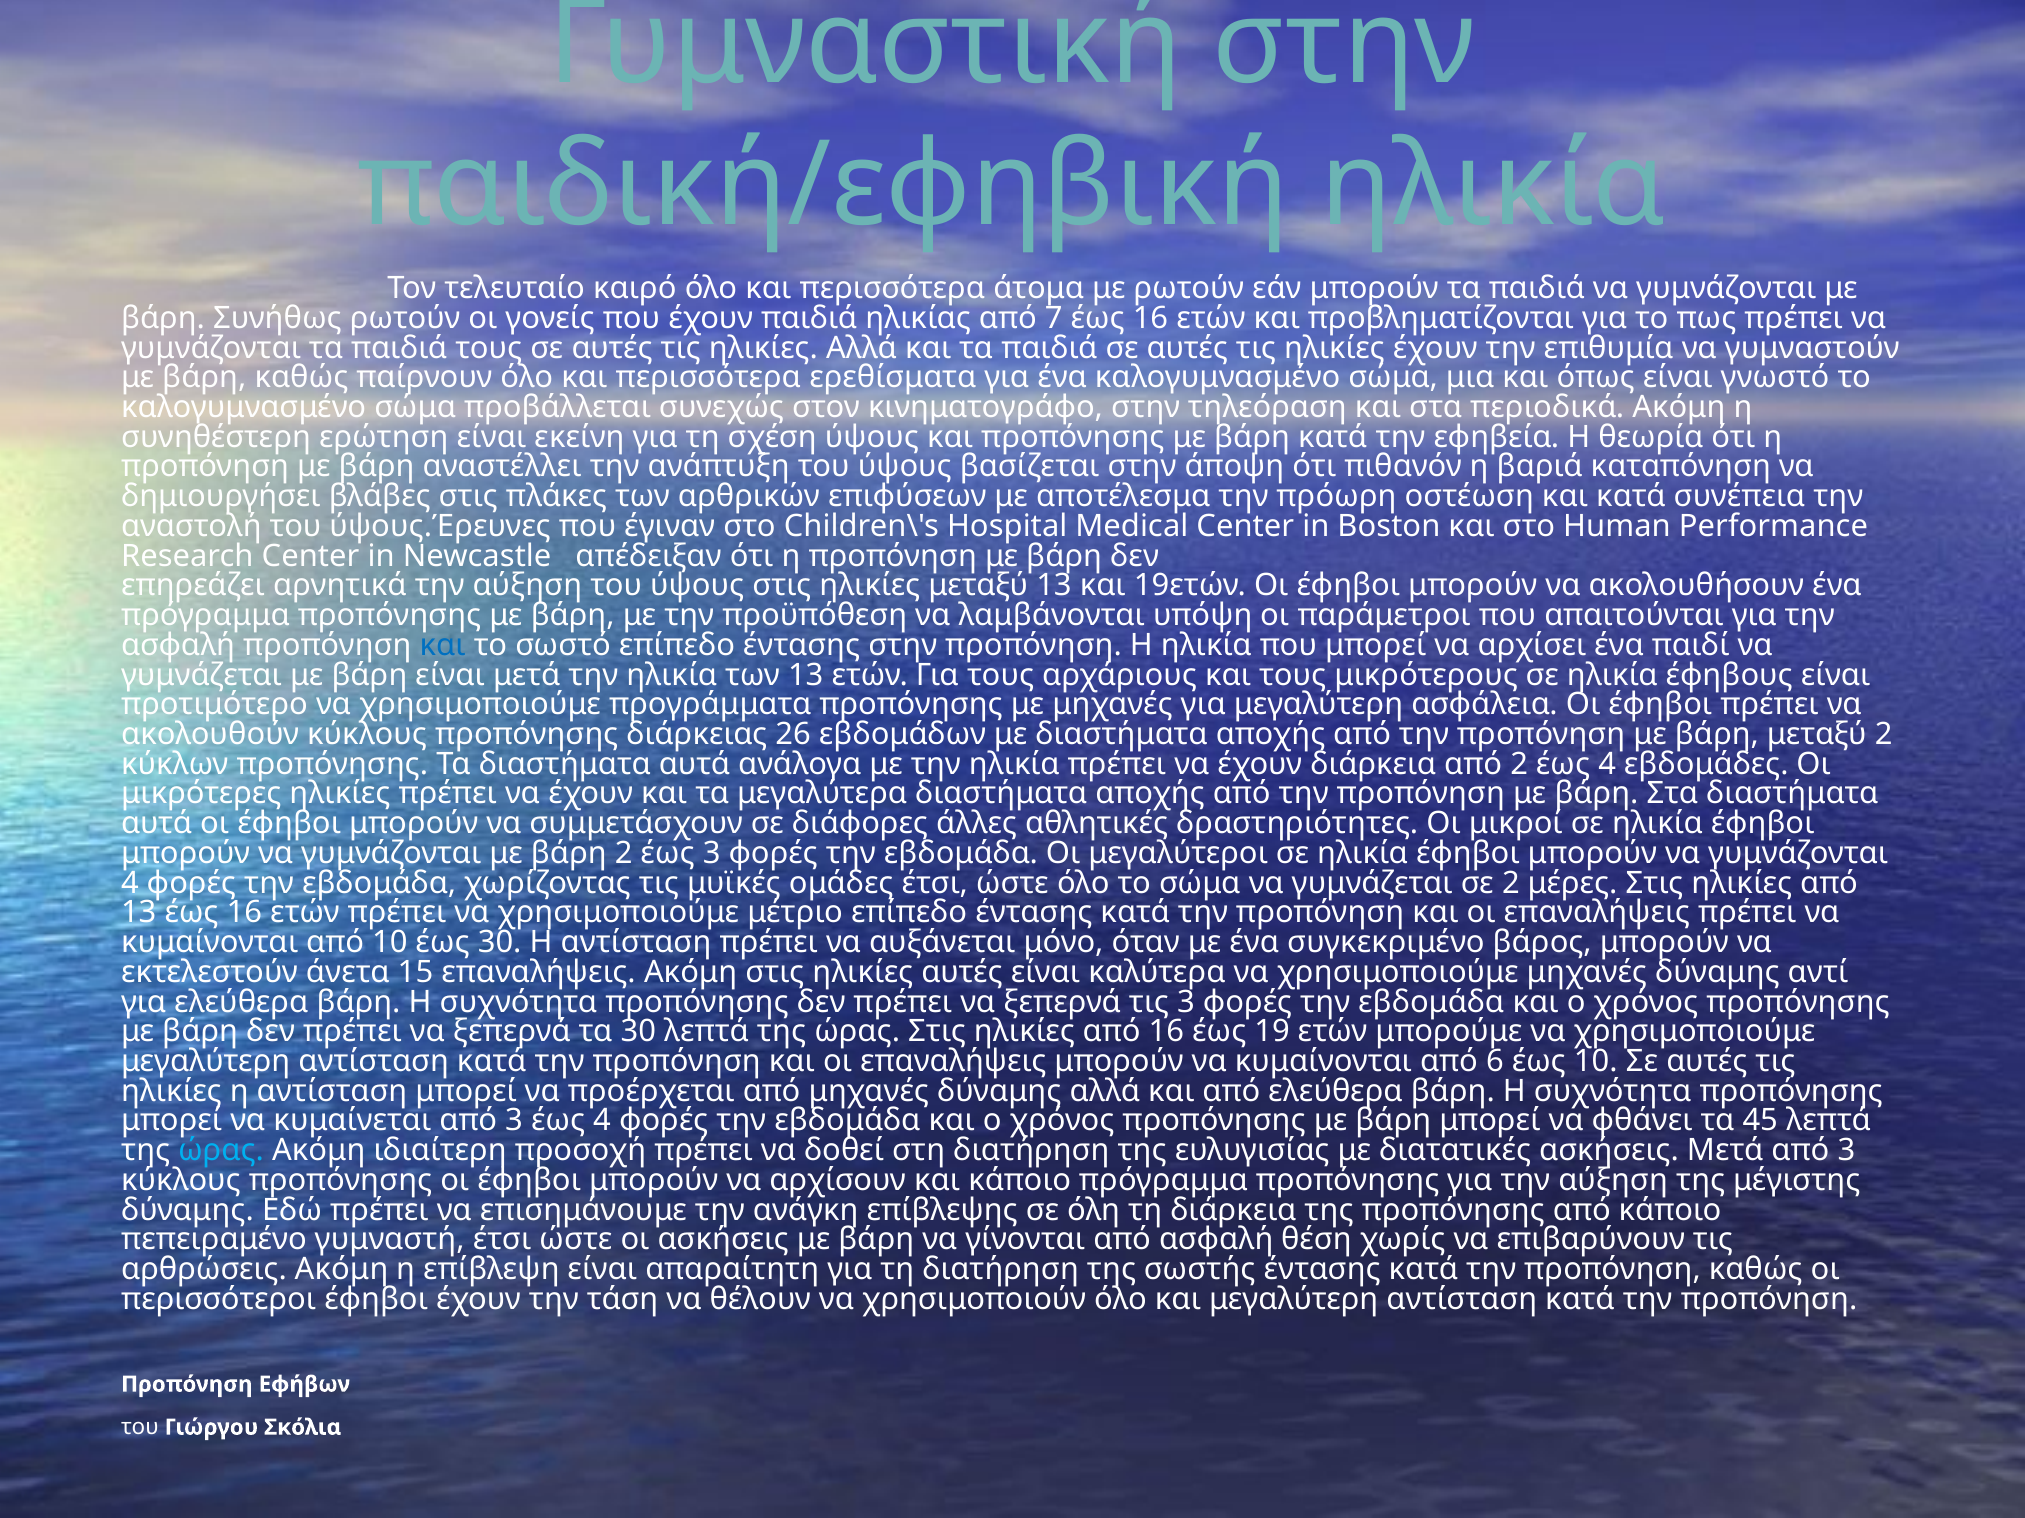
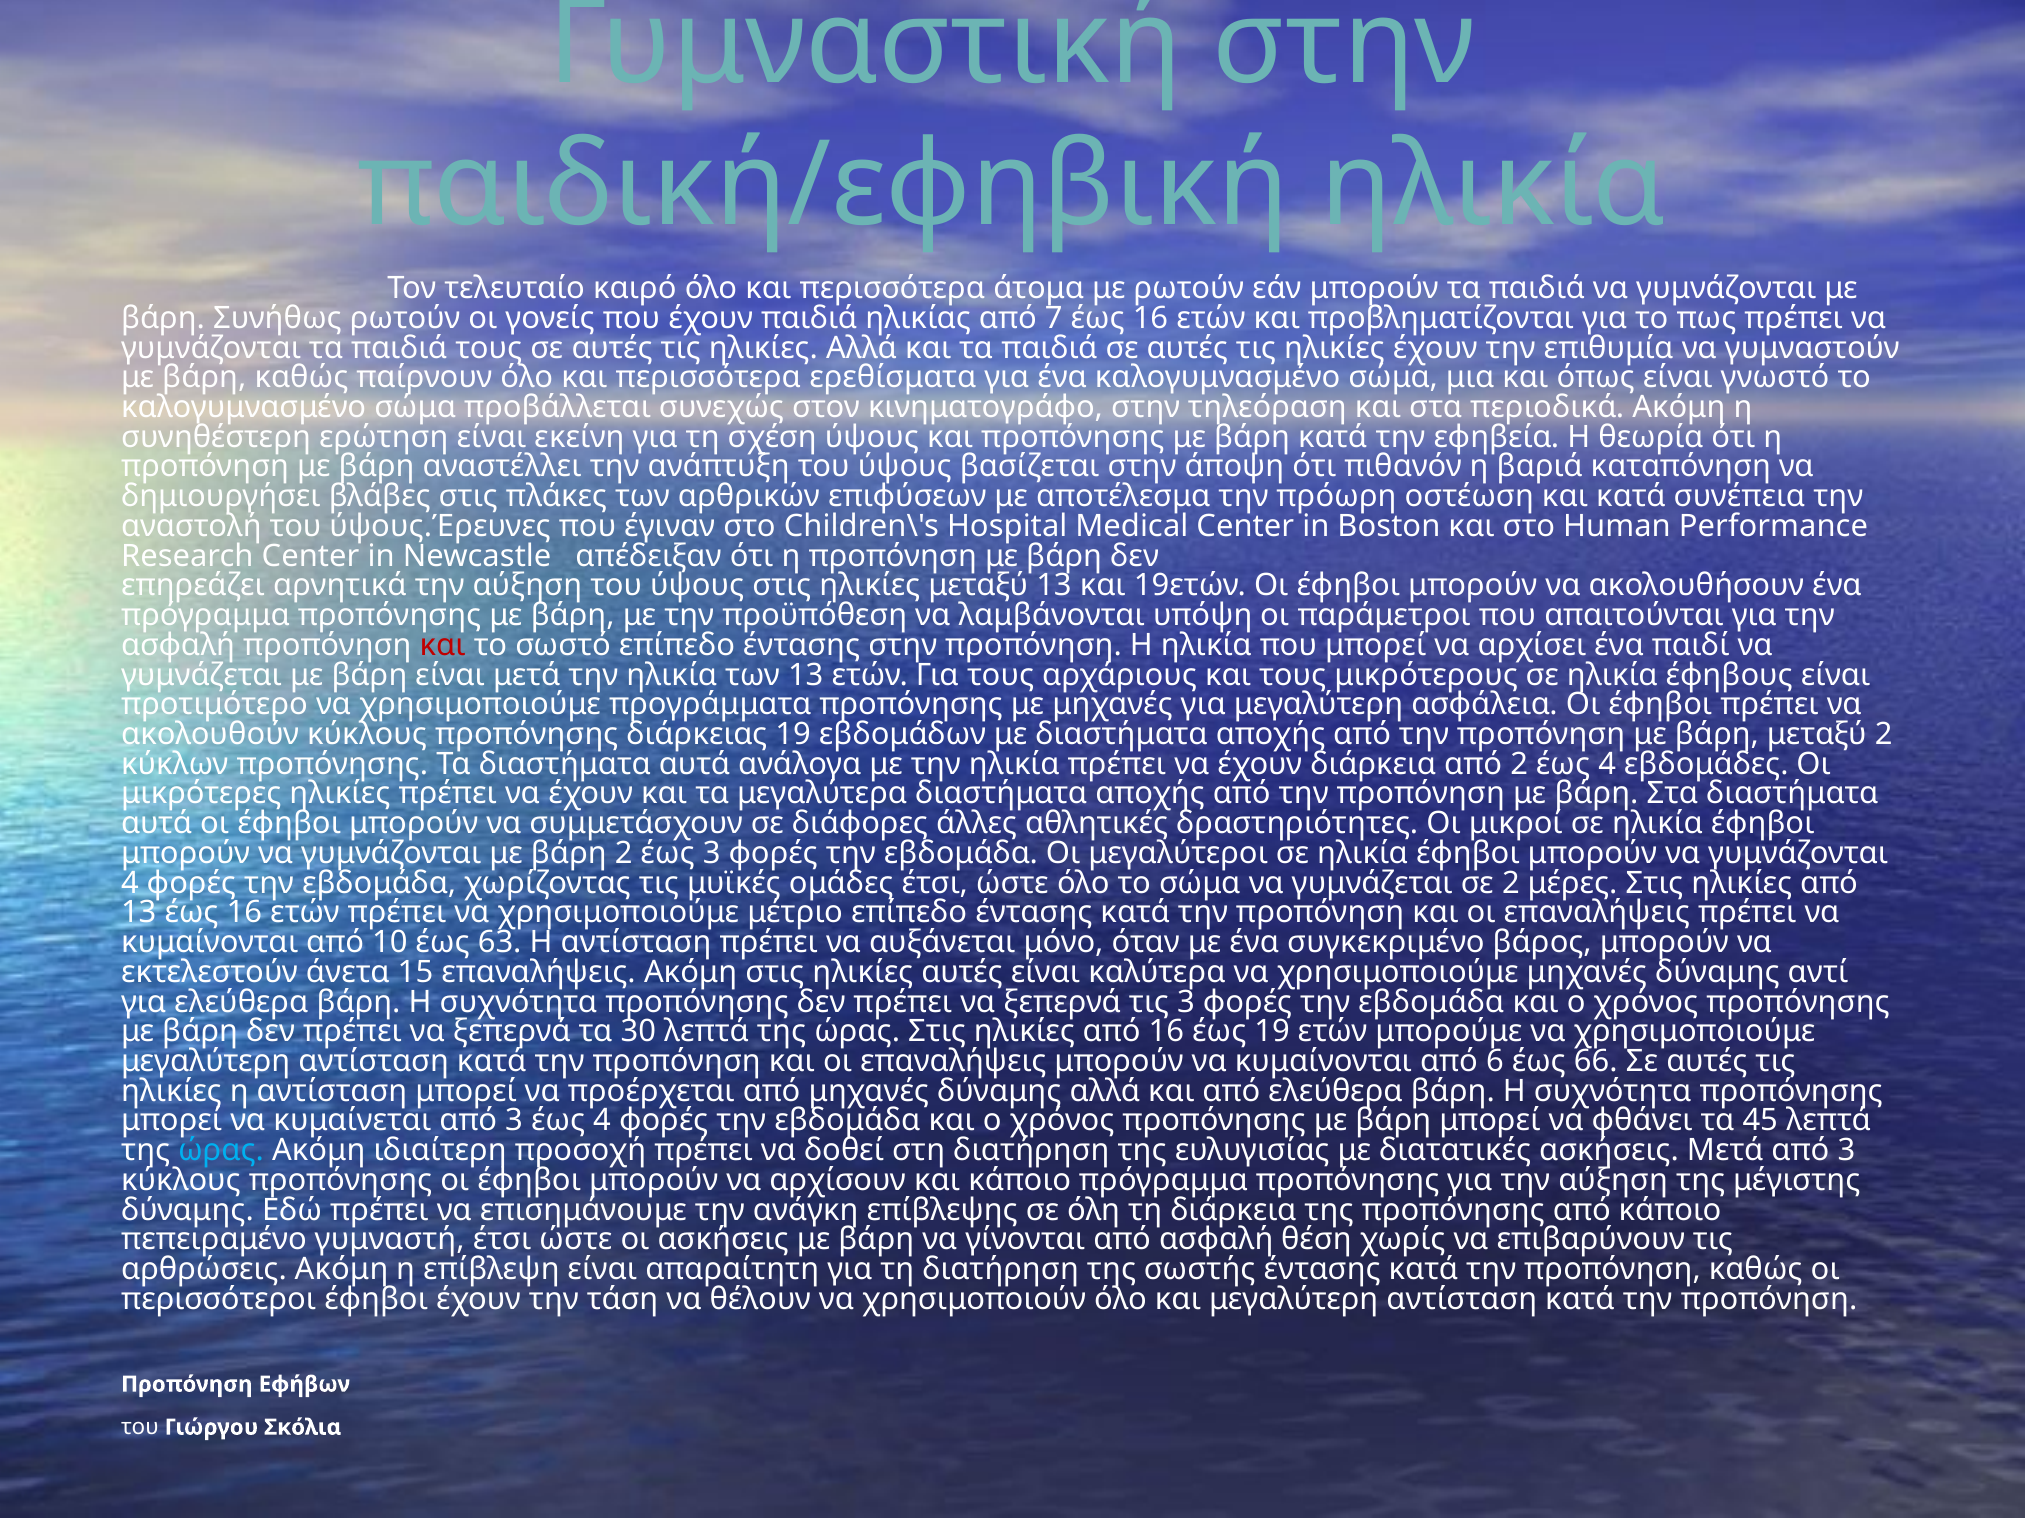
και colour: blue -> red (443, 645)
διάρκειας 26: 26 -> 19 (793, 735)
έως 30: 30 -> 63 (500, 943)
έως 10: 10 -> 66 (1596, 1062)
